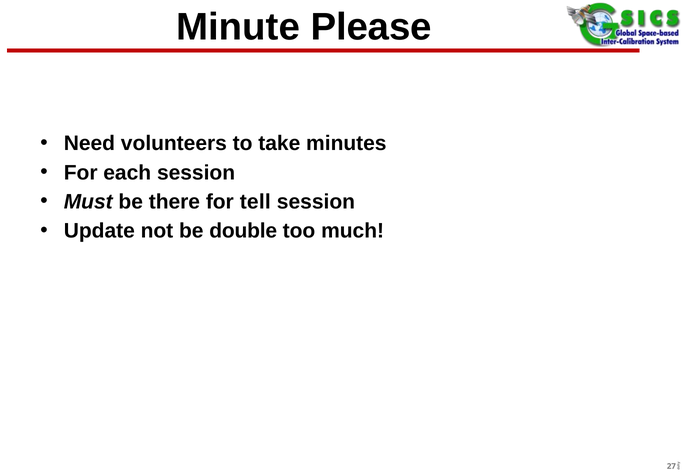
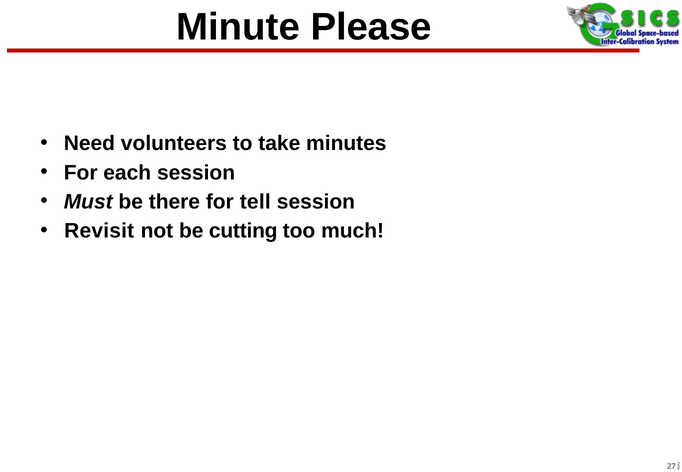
Update: Update -> Revisit (99, 231)
double: double -> cutting (243, 231)
